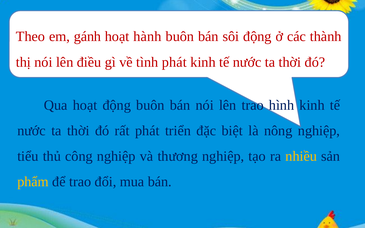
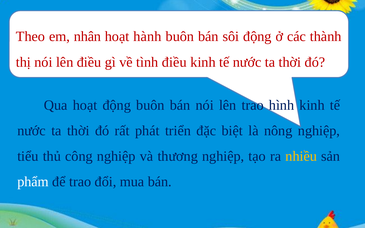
gánh: gánh -> nhân (88, 37)
tình phát: phát -> điều (174, 62)
phẩm colour: yellow -> white (33, 182)
